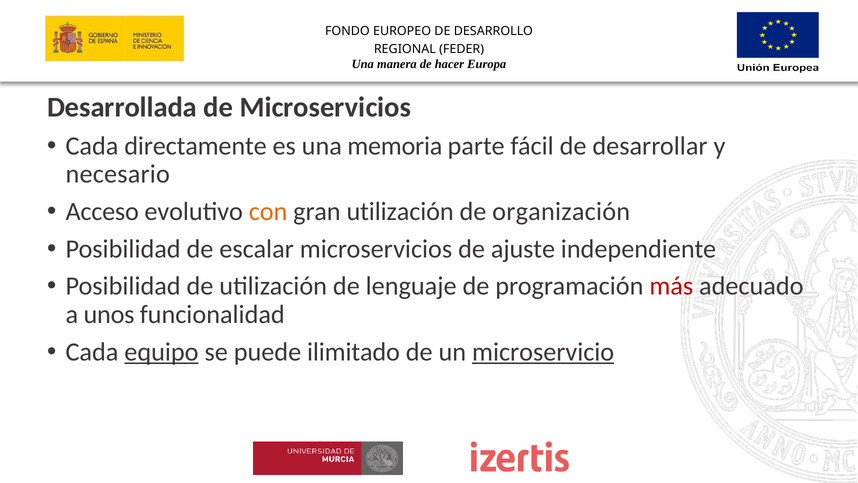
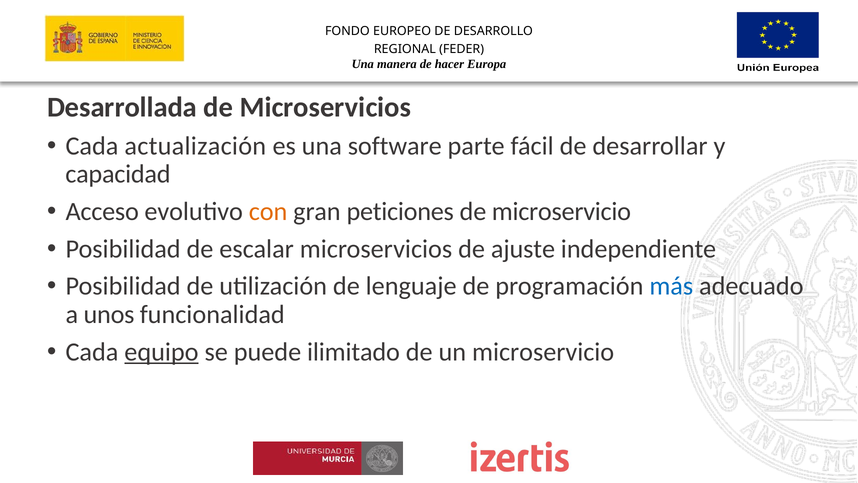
directamente: directamente -> actualización (195, 146)
memoria: memoria -> software (395, 146)
necesario: necesario -> capacidad (118, 174)
gran utilización: utilización -> peticiones (400, 211)
de organización: organización -> microservicio (561, 211)
más colour: red -> blue (671, 286)
microservicio underline: present -> none (543, 352)
